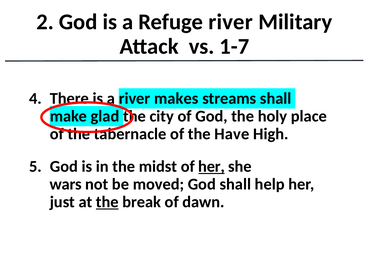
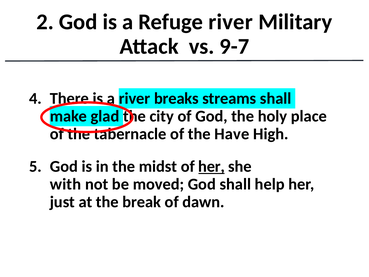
1-7: 1-7 -> 9-7 (234, 46)
makes: makes -> breaks (176, 98)
wars: wars -> with (65, 184)
the underline: present -> none (107, 202)
